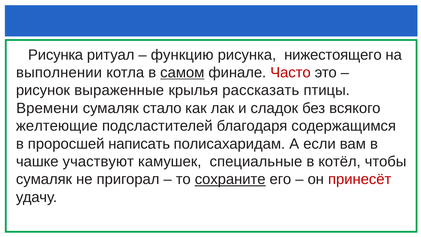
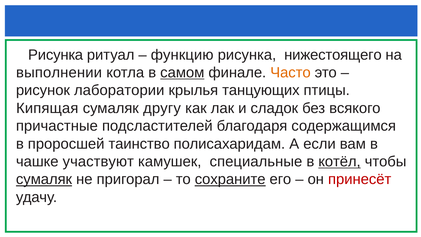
Часто colour: red -> orange (290, 73)
выраженные: выраженные -> лаборатории (119, 90)
рассказать: рассказать -> танцующих (261, 90)
Времени: Времени -> Кипящая (47, 108)
стало: стало -> другу (162, 108)
желтеющие: желтеющие -> причастные (57, 126)
написать: написать -> таинство (139, 144)
котёл underline: none -> present (340, 162)
сумаляк underline: none -> present (44, 179)
